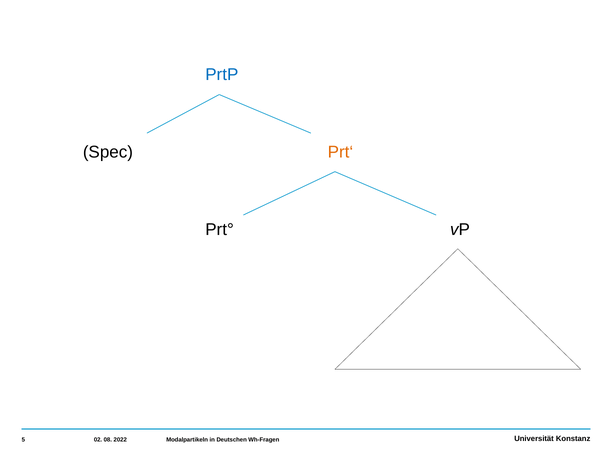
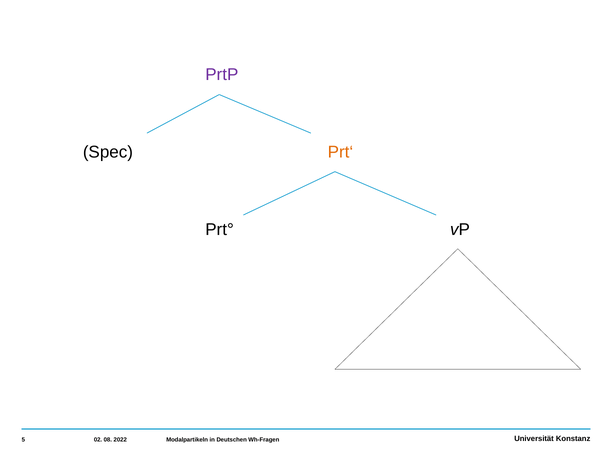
PrtP colour: blue -> purple (222, 75)
